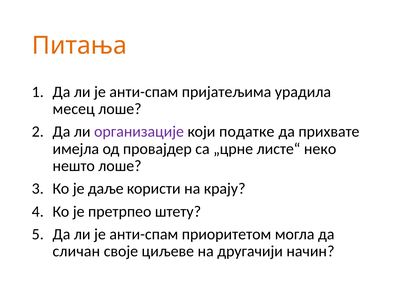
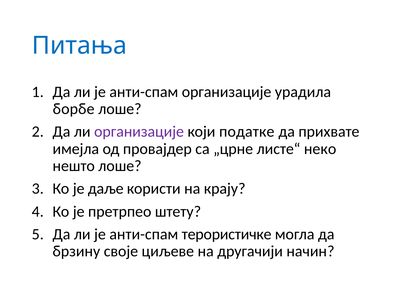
Питања colour: orange -> blue (79, 46)
анти-спам пријатељима: пријатељима -> организације (227, 92)
месец: месец -> борбе (74, 109)
приоритетом: приоритетом -> терористичке (227, 234)
сличан: сличан -> брзину (76, 251)
